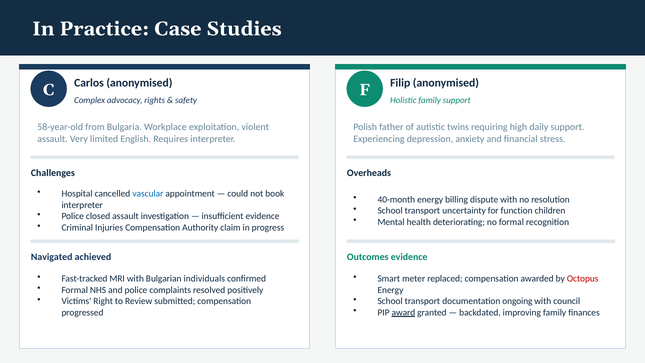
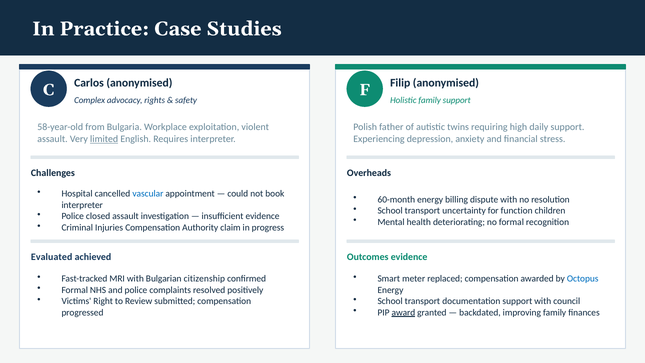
limited underline: none -> present (104, 139)
40-month: 40-month -> 60-month (396, 199)
Navigated: Navigated -> Evaluated (52, 257)
individuals: individuals -> citizenship (204, 278)
Octopus colour: red -> blue (583, 278)
documentation ongoing: ongoing -> support (517, 301)
